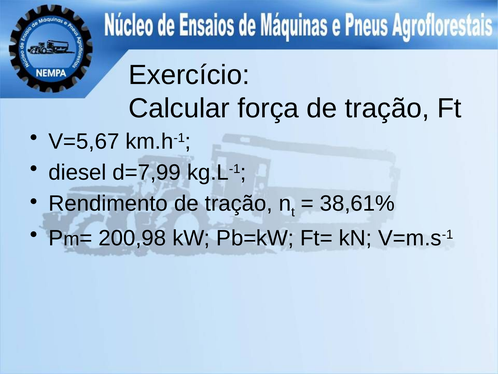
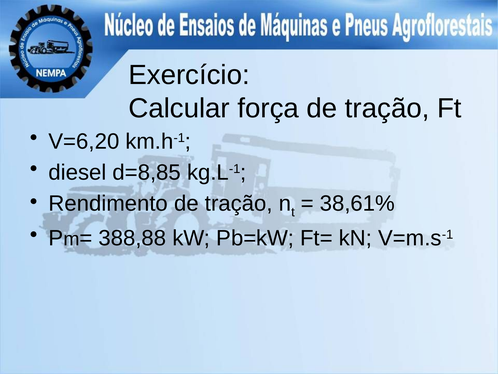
V=5,67: V=5,67 -> V=6,20 (84, 141)
d=7,99: d=7,99 -> d=8,85 (147, 172)
200,98: 200,98 -> 388,88 (132, 238)
